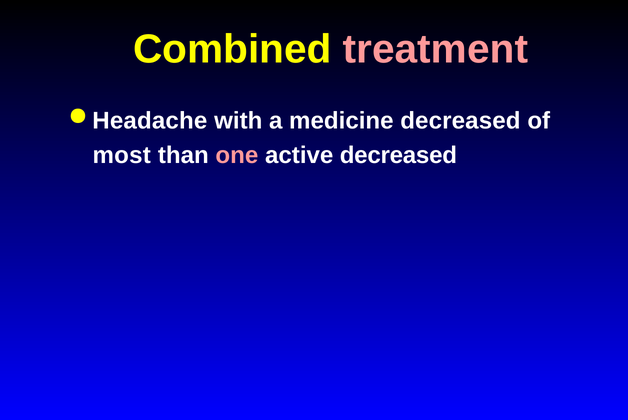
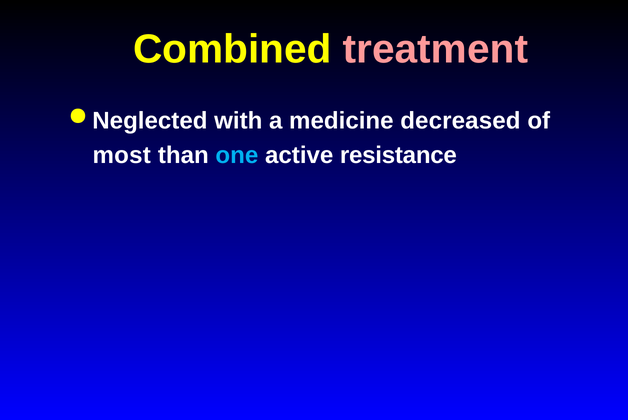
Headache: Headache -> Neglected (150, 121)
one colour: pink -> light blue (237, 155)
active decreased: decreased -> resistance (398, 155)
